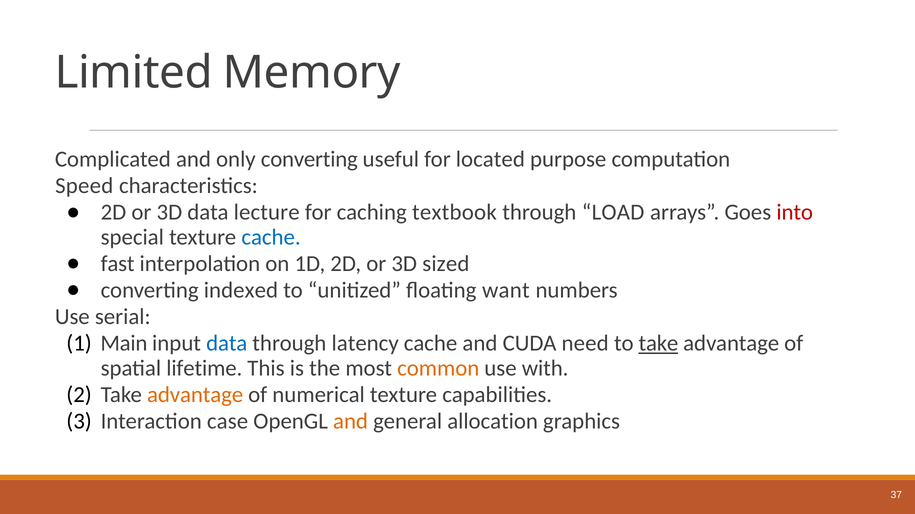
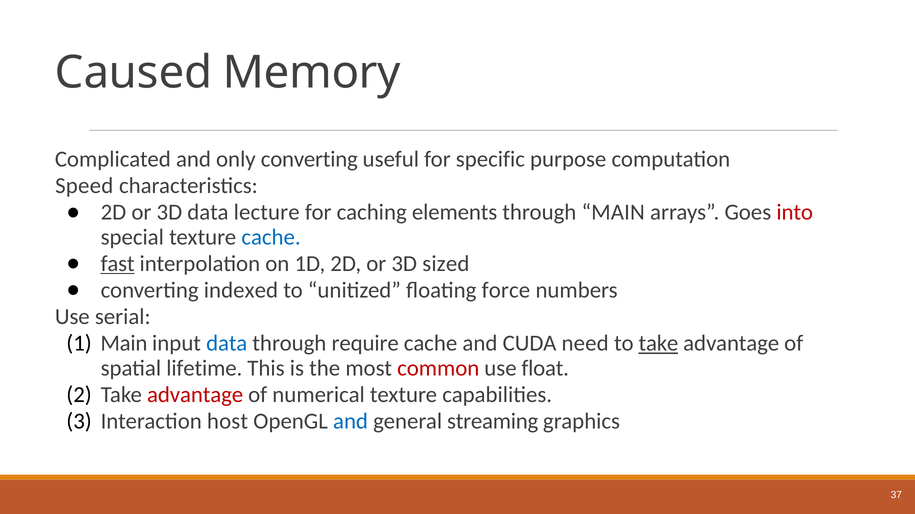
Limited: Limited -> Caused (134, 73)
located: located -> specific (490, 159)
textbook: textbook -> elements (455, 213)
through LOAD: LOAD -> MAIN (613, 213)
fast underline: none -> present (118, 264)
want: want -> force (506, 291)
latency: latency -> require (365, 344)
common colour: orange -> red (438, 369)
with: with -> float (545, 369)
advantage colour: orange -> red (195, 395)
case: case -> host (228, 422)
and colour: orange -> blue (351, 422)
allocation: allocation -> streaming (493, 422)
